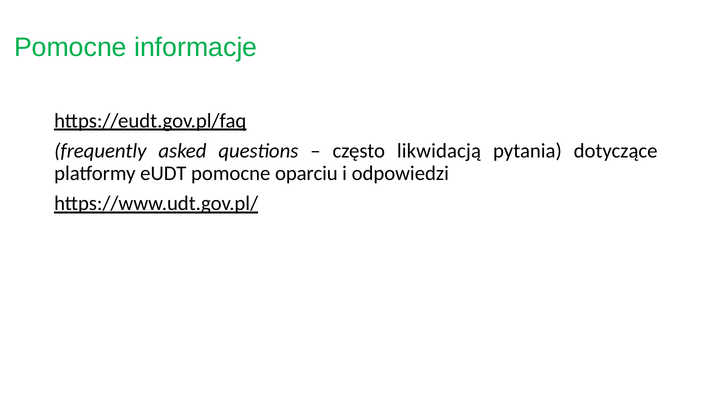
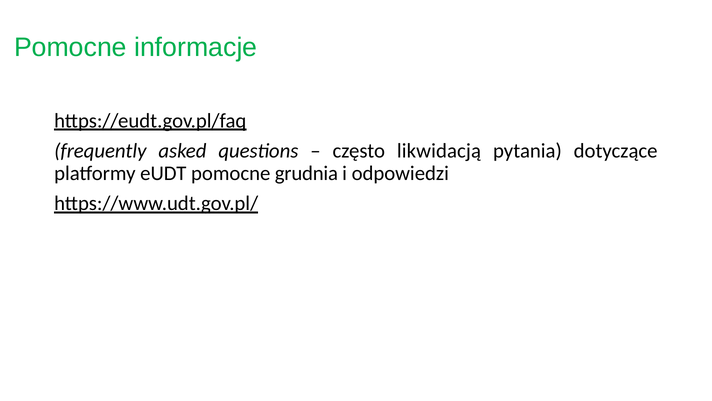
oparciu: oparciu -> grudnia (306, 173)
